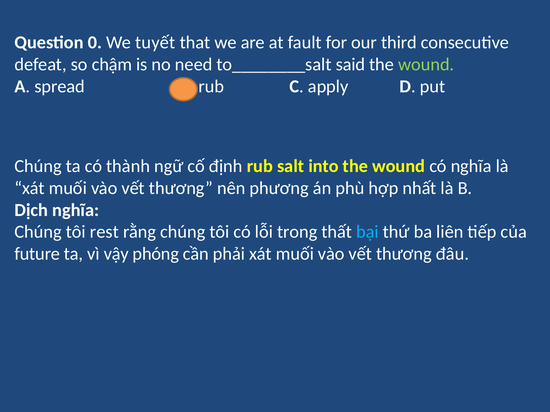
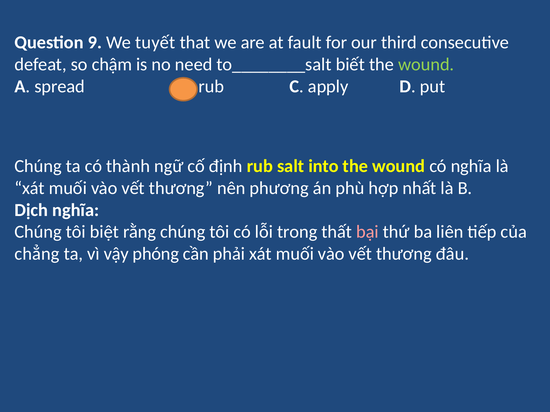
0: 0 -> 9 (95, 42)
said: said -> biết (350, 64)
rest: rest -> biệt (104, 232)
bại colour: light blue -> pink (367, 232)
future: future -> chẳng (37, 254)
